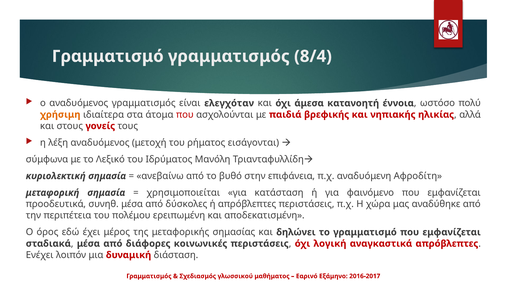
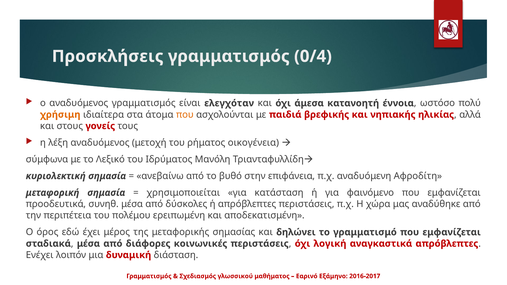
Γραμματισμό: Γραμματισμό -> Προσκλήσεις (108, 56)
8/4: 8/4 -> 0/4 (313, 56)
που colour: red -> orange (185, 115)
εισάγονται: εισάγονται -> οικογένεια (253, 143)
